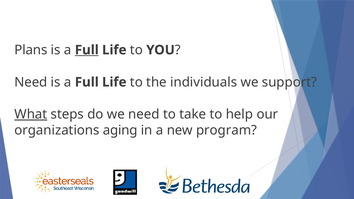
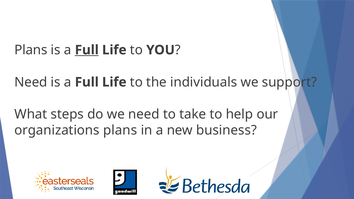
What underline: present -> none (31, 114)
organizations aging: aging -> plans (120, 130)
program: program -> business (226, 130)
